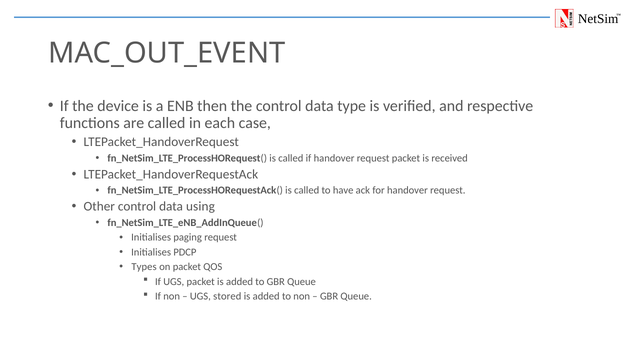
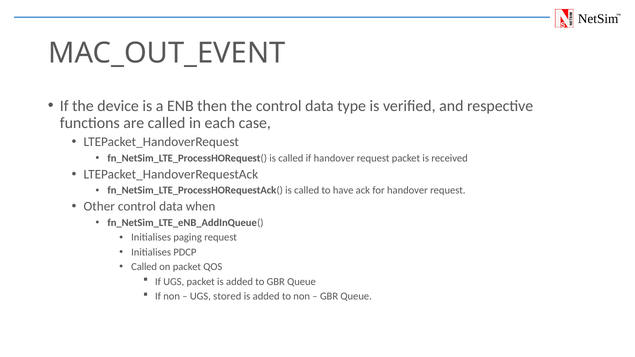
using: using -> when (201, 207)
Types: Types -> Called (144, 267)
